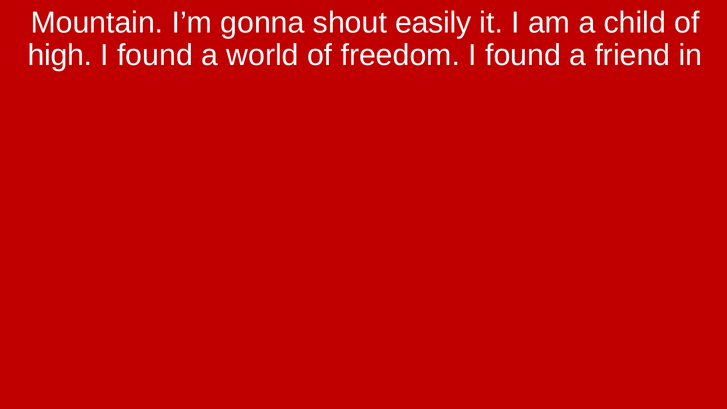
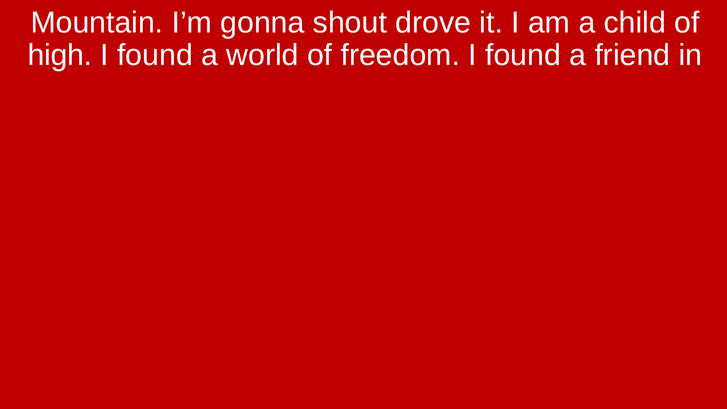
easily: easily -> drove (433, 23)
